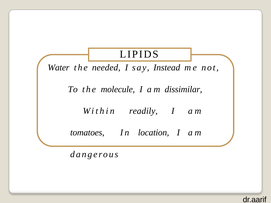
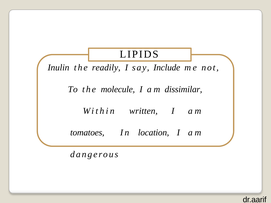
Water: Water -> Inulin (58, 68)
needed: needed -> readily (106, 68)
Instead: Instead -> Include (167, 68)
readily: readily -> written (143, 111)
